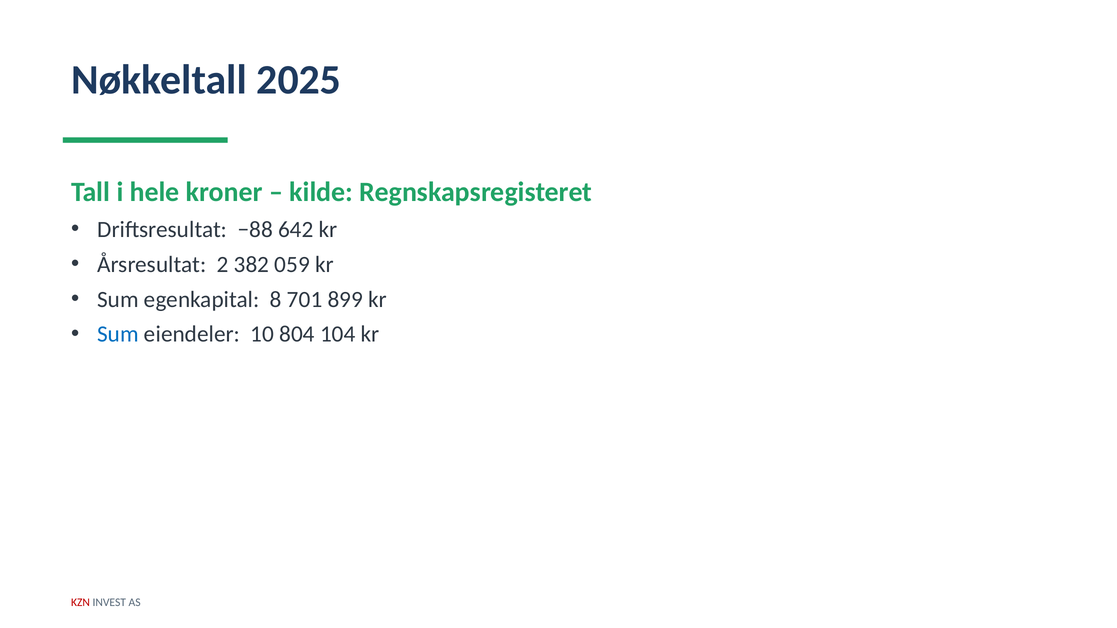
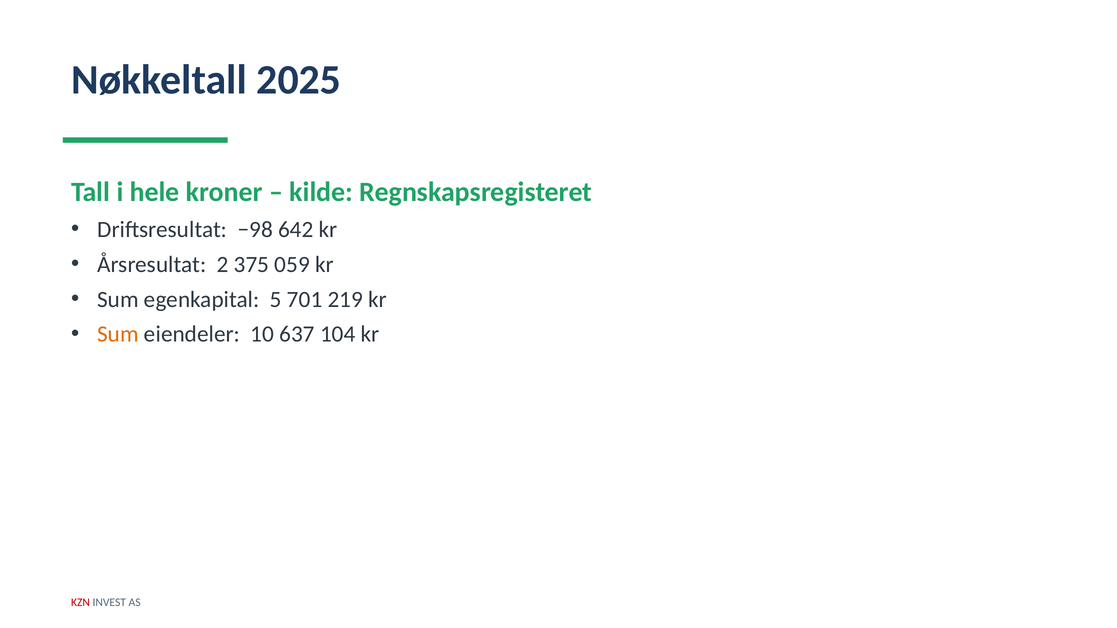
−88: −88 -> −98 (255, 230)
382: 382 -> 375 (251, 265)
8: 8 -> 5 (276, 300)
899: 899 -> 219 (345, 300)
Sum colour: blue -> orange (118, 334)
804: 804 -> 637 (297, 334)
